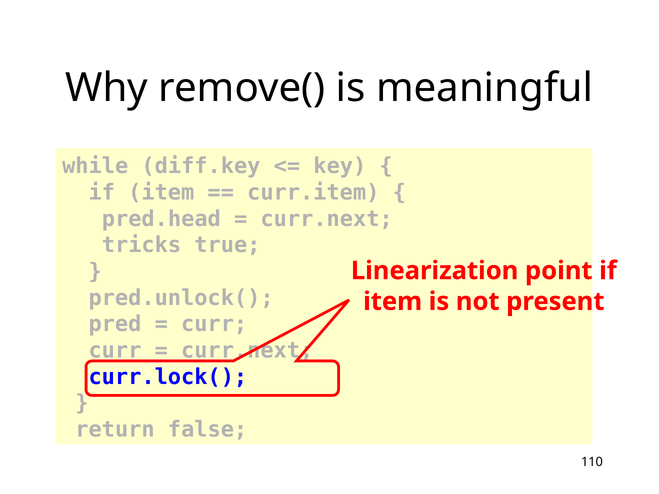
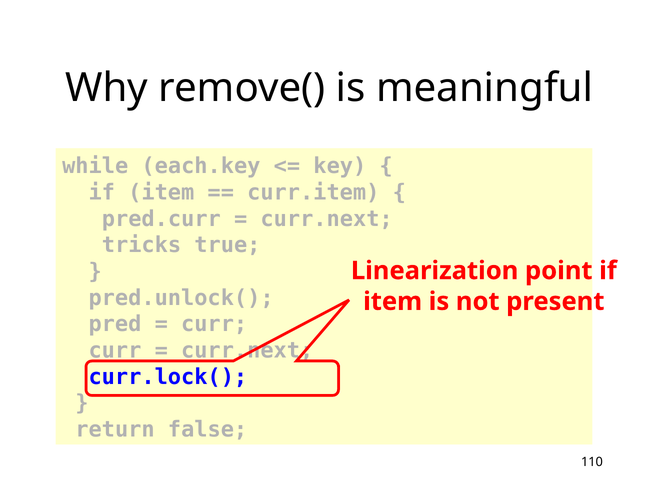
diff.key: diff.key -> each.key (201, 166)
pred.head: pred.head -> pred.curr (161, 219)
